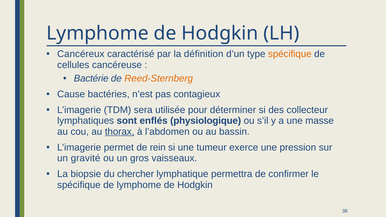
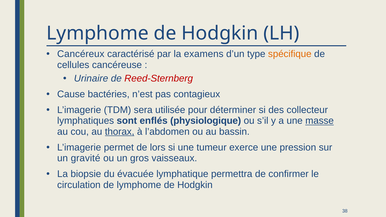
définition: définition -> examens (204, 54)
Bactérie: Bactérie -> Urinaire (91, 79)
Reed-Sternberg colour: orange -> red (159, 79)
masse underline: none -> present (320, 121)
rein: rein -> lors (158, 147)
chercher: chercher -> évacuée (135, 174)
spécifique: spécifique -> circulation (79, 185)
